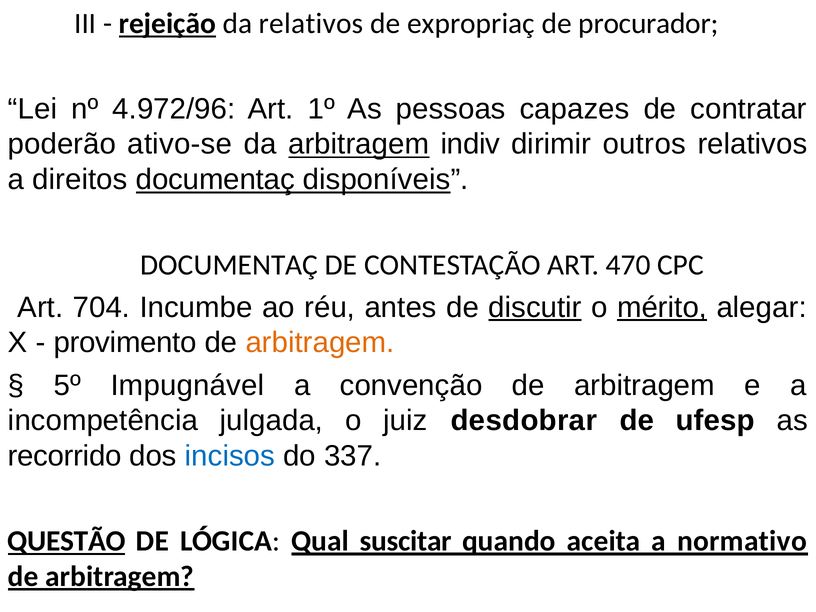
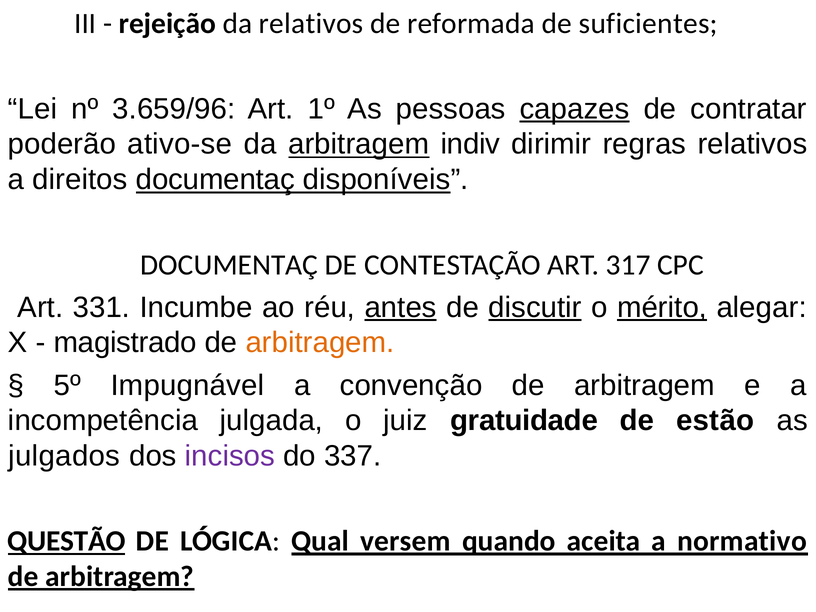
rejeição underline: present -> none (167, 24)
expropriaç: expropriaç -> reformada (471, 24)
procurador: procurador -> suficientes (648, 24)
4.972/96: 4.972/96 -> 3.659/96 (174, 109)
capazes underline: none -> present (575, 109)
outros: outros -> regras (644, 144)
470: 470 -> 317 (628, 265)
704: 704 -> 331 (101, 307)
antes underline: none -> present (401, 307)
provimento: provimento -> magistrado (125, 343)
desdobrar: desdobrar -> gratuidade (524, 421)
ufesp: ufesp -> estão (715, 421)
recorrido: recorrido -> julgados (64, 456)
incisos colour: blue -> purple (230, 456)
suscitar: suscitar -> versem (406, 541)
